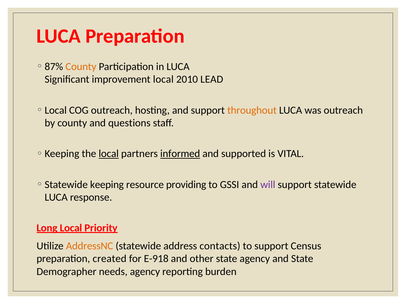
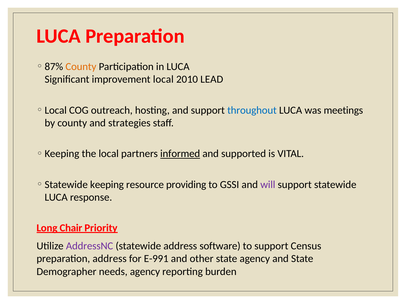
throughout colour: orange -> blue (252, 110)
was outreach: outreach -> meetings (343, 110)
questions: questions -> strategies (129, 123)
local underline: present -> none (109, 154)
Long Local: Local -> Chair (71, 228)
AddressNC colour: orange -> purple (90, 246)
contacts: contacts -> software (220, 246)
preparation created: created -> address (110, 259)
E-918: E-918 -> E-991 (156, 259)
